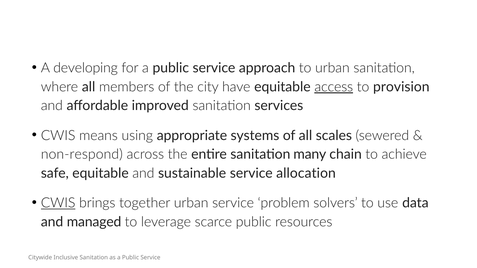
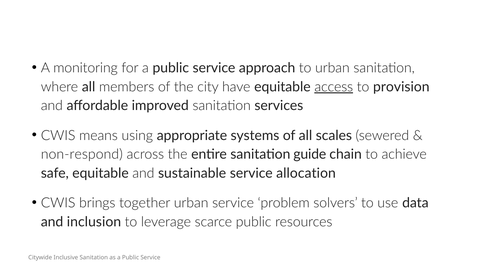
developing: developing -> monitoring (85, 68)
many: many -> guide (310, 155)
CWIS underline: present -> none (58, 203)
managed: managed -> inclusion (94, 222)
